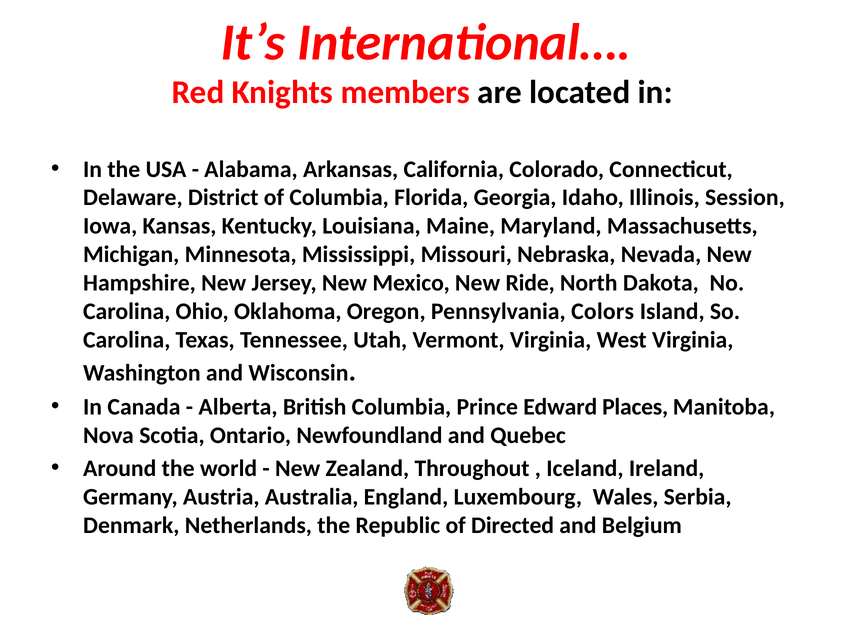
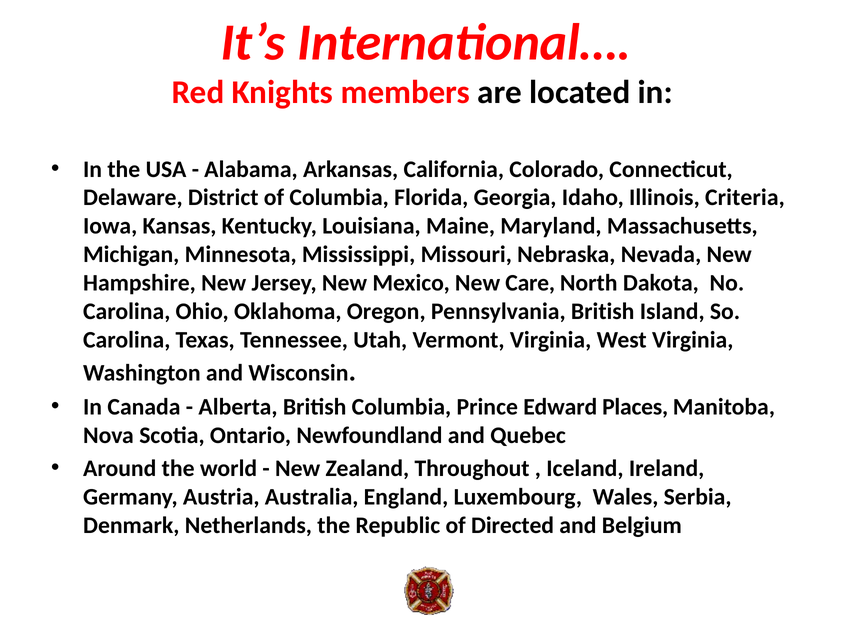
Session: Session -> Criteria (745, 198)
Ride: Ride -> Care (530, 283)
Pennsylvania Colors: Colors -> British (603, 311)
